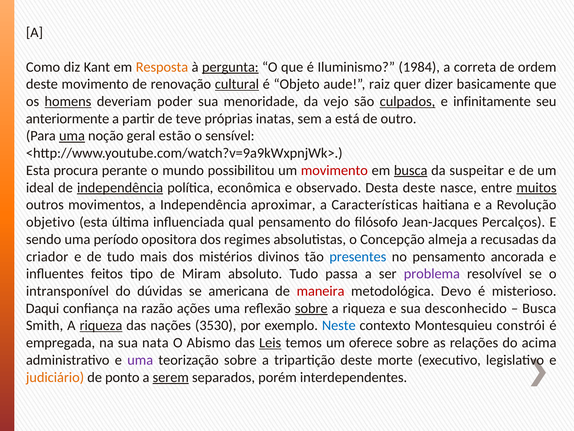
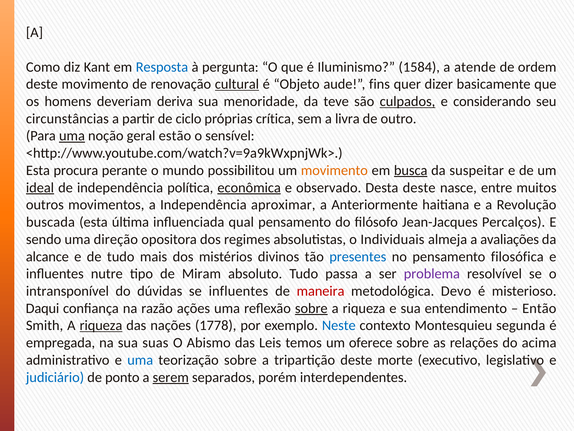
Resposta colour: orange -> blue (162, 67)
pergunta underline: present -> none (230, 67)
1984: 1984 -> 1584 (419, 67)
correta: correta -> atende (475, 67)
raiz: raiz -> fins (379, 84)
homens underline: present -> none (68, 101)
poder: poder -> deriva (175, 101)
vejo: vejo -> teve (336, 101)
infinitamente: infinitamente -> considerando (492, 101)
anteriormente: anteriormente -> circunstâncias (67, 119)
teve: teve -> ciclo (189, 119)
inatas: inatas -> crítica (275, 119)
está: está -> livra (347, 119)
movimento colour: red -> orange (334, 170)
ideal underline: none -> present (40, 187)
independência underline: present -> none (120, 187)
econômica underline: none -> present (249, 187)
muitos underline: present -> none (536, 187)
Características: Características -> Anteriormente (375, 205)
objetivo: objetivo -> buscada (50, 222)
período: período -> direção (116, 239)
Concepção: Concepção -> Individuais (392, 239)
recusadas: recusadas -> avaliações (510, 239)
criador: criador -> alcance (47, 256)
ancorada: ancorada -> filosófica (517, 256)
feitos: feitos -> nutre (107, 274)
se americana: americana -> influentes (238, 291)
desconhecido: desconhecido -> entendimento (466, 308)
Busca: Busca -> Então (539, 308)
3530: 3530 -> 1778 (216, 325)
constrói: constrói -> segunda (521, 325)
nata: nata -> suas (155, 342)
Leis underline: present -> none (270, 342)
uma colour: purple -> blue (140, 360)
judiciário colour: orange -> blue (55, 377)
